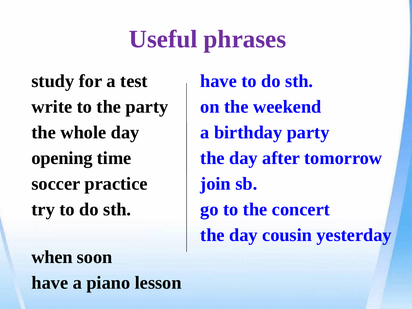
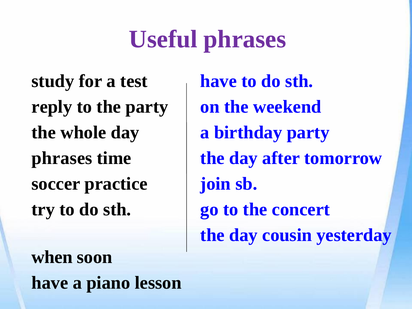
write: write -> reply (52, 107)
opening: opening -> phrases (62, 158)
